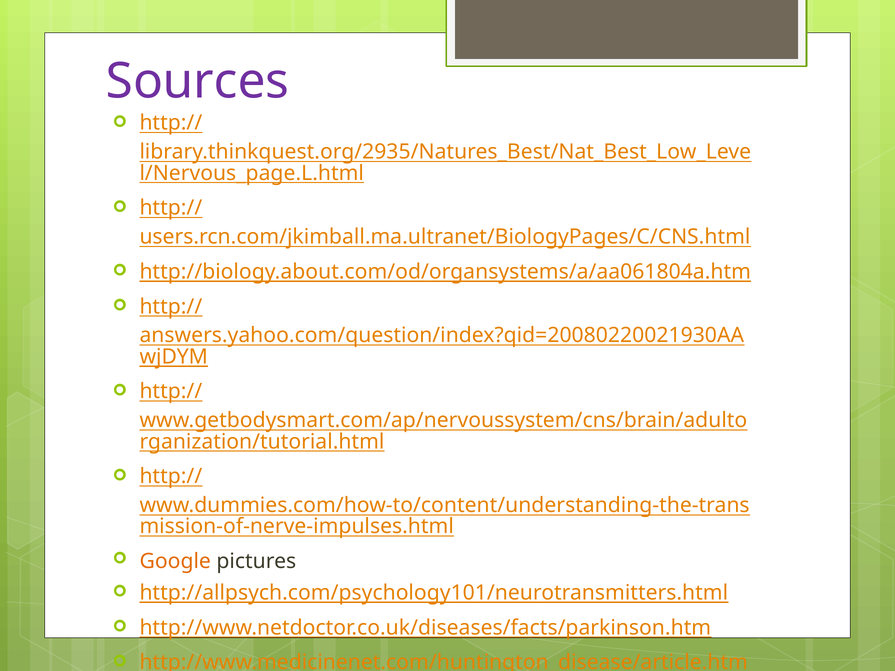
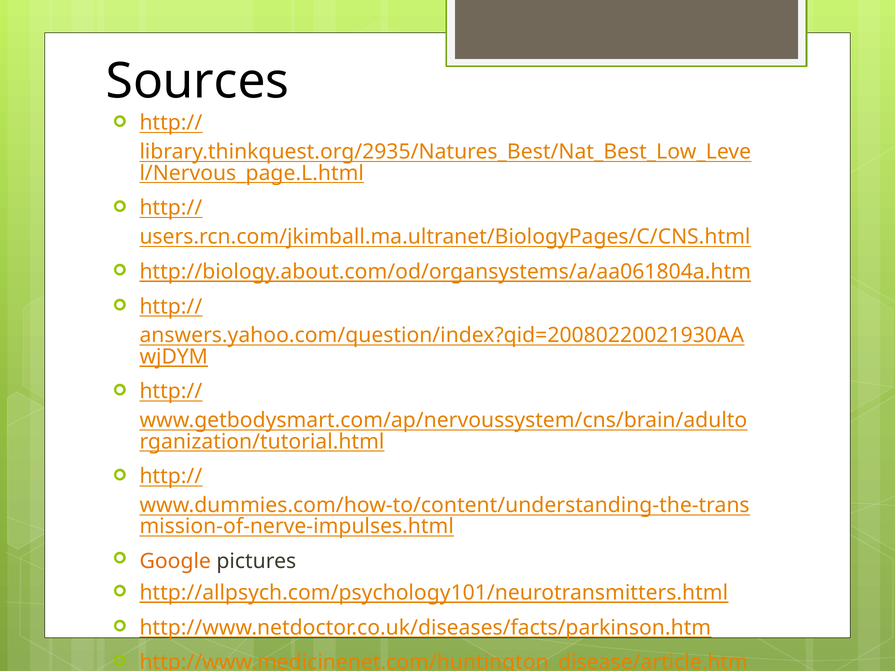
Sources colour: purple -> black (198, 81)
